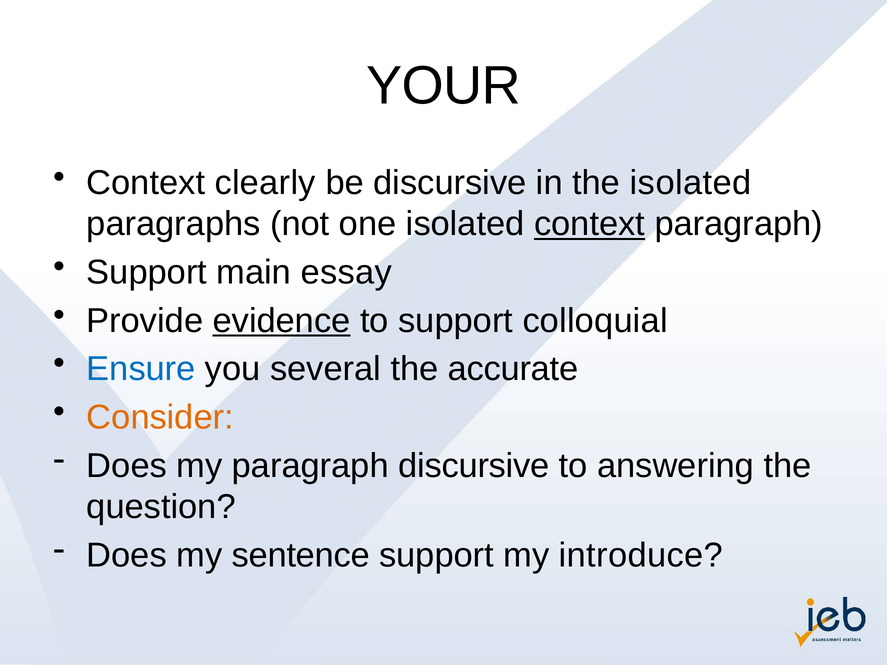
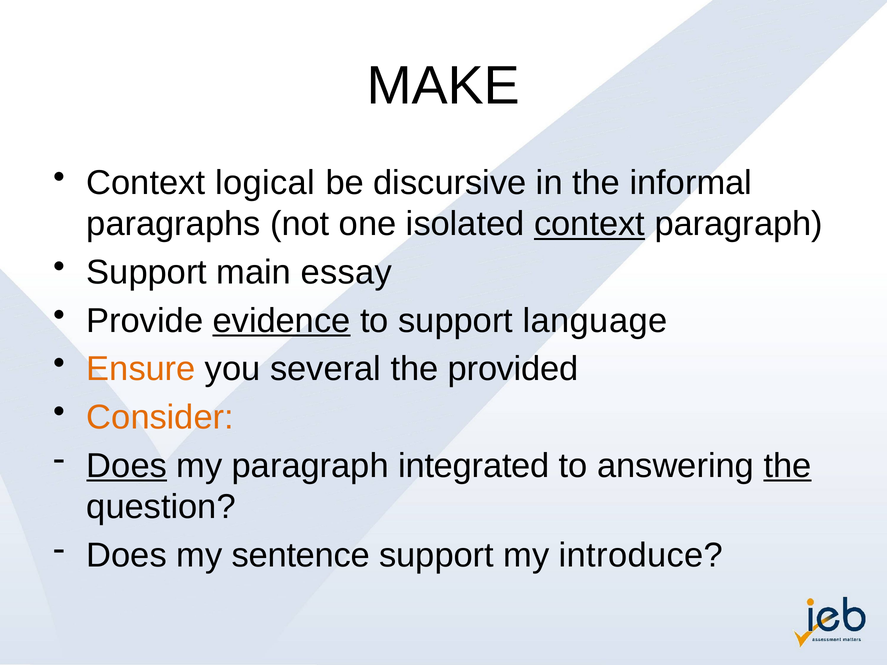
YOUR: YOUR -> MAKE (443, 86)
clearly: clearly -> logical (265, 183)
the isolated: isolated -> informal (691, 183)
colloquial: colloquial -> language (595, 321)
Ensure colour: blue -> orange (141, 369)
accurate: accurate -> provided (513, 369)
Does underline: none -> present (127, 466)
paragraph discursive: discursive -> integrated (474, 466)
the underline: none -> present (787, 466)
